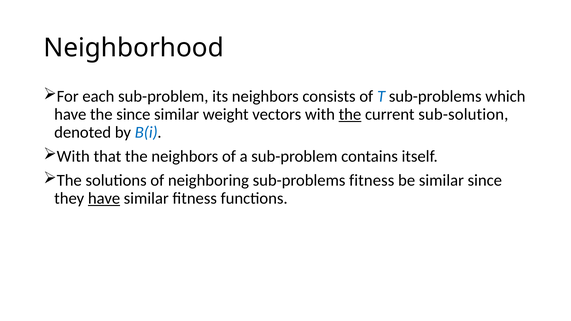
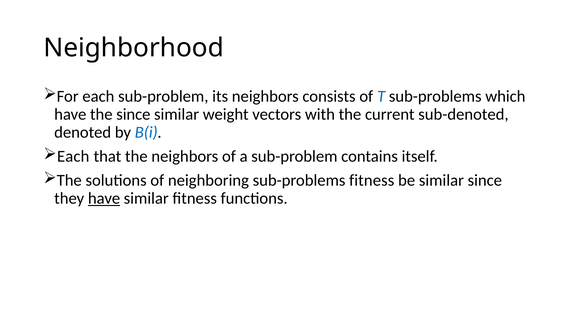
the underline: present -> none (350, 115)
sub-solution: sub-solution -> sub-denoted (463, 115)
With: With -> Each (73, 156)
